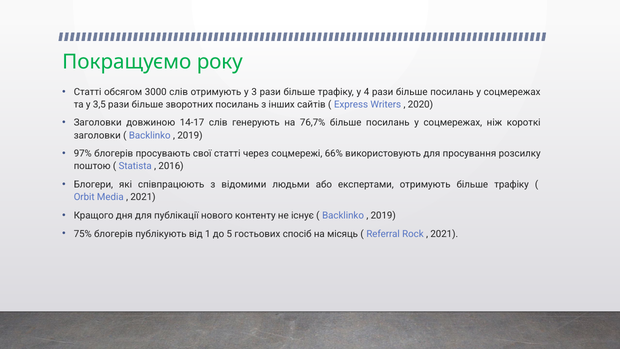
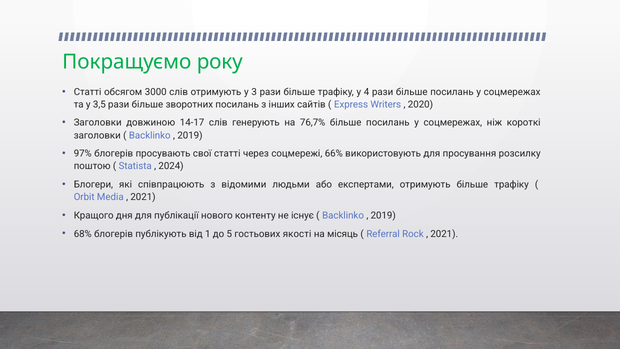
2016: 2016 -> 2024 (171, 166)
75%: 75% -> 68% (83, 234)
спосіб: спосіб -> якості (297, 234)
